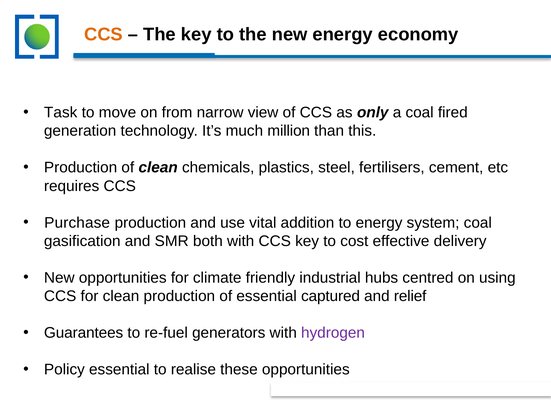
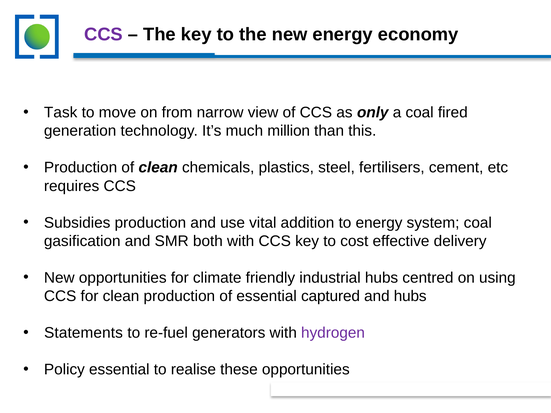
CCS colour: orange -> purple (104, 34)
Purchase: Purchase -> Subsidies (77, 223)
and relief: relief -> hubs (410, 296)
Guarantees: Guarantees -> Statements (83, 333)
